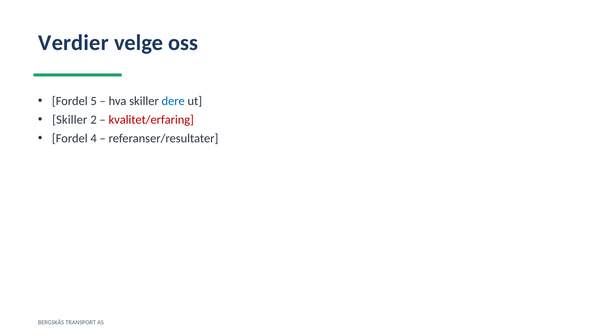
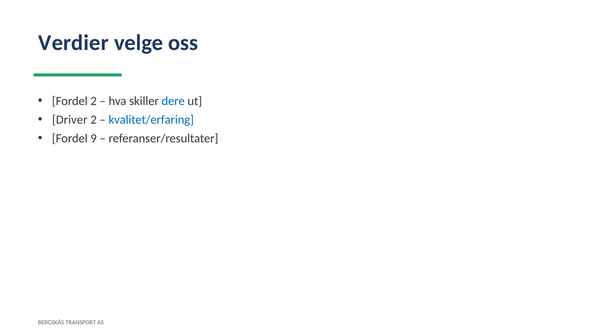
Fordel 5: 5 -> 2 (94, 101)
Skiller: Skiller -> Driver (70, 120)
kvalitet/erfaring colour: red -> blue (151, 120)
4: 4 -> 9 (94, 138)
